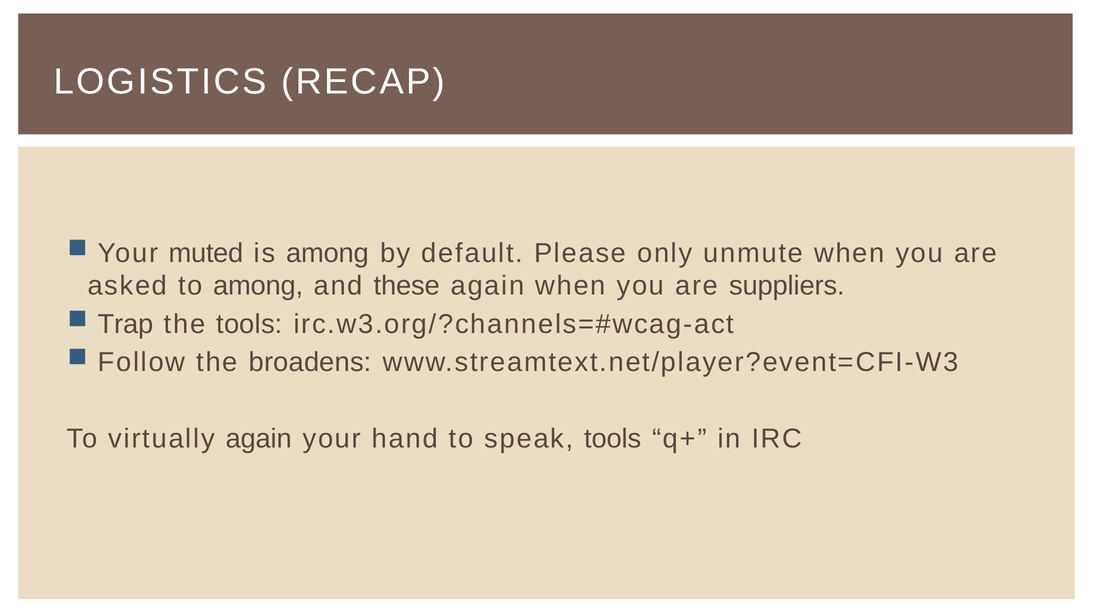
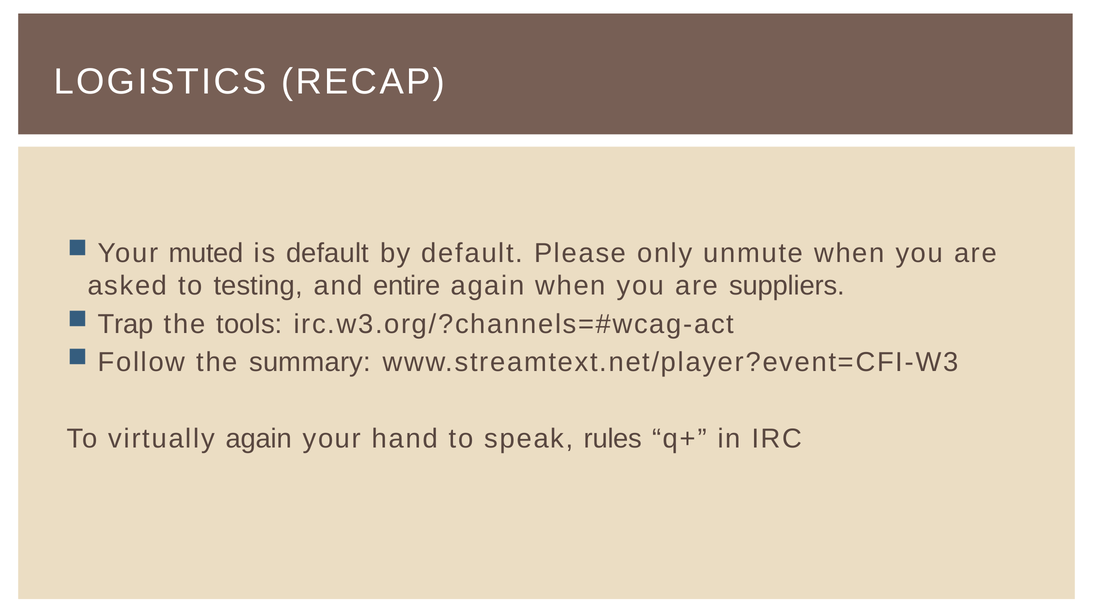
is among: among -> default (328, 253)
to among: among -> testing (258, 286)
these: these -> entire (407, 286)
broadens: broadens -> summary (310, 363)
speak tools: tools -> rules (613, 439)
